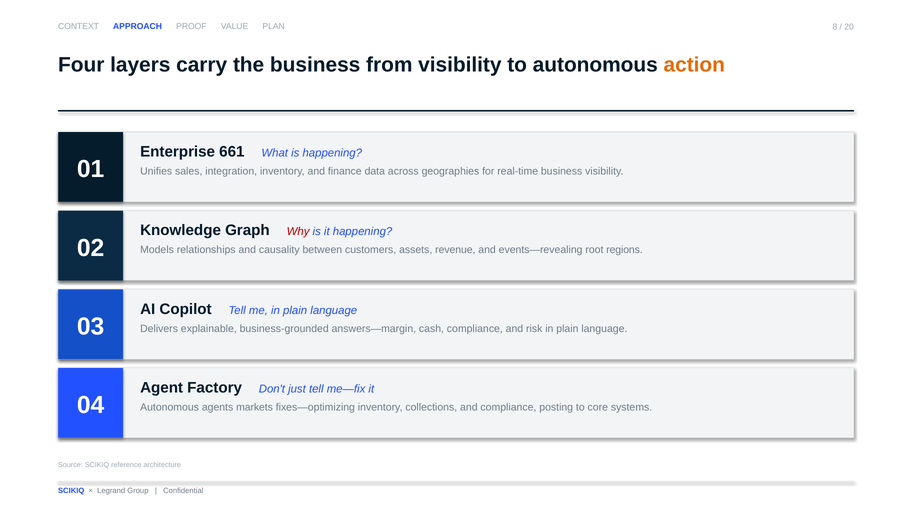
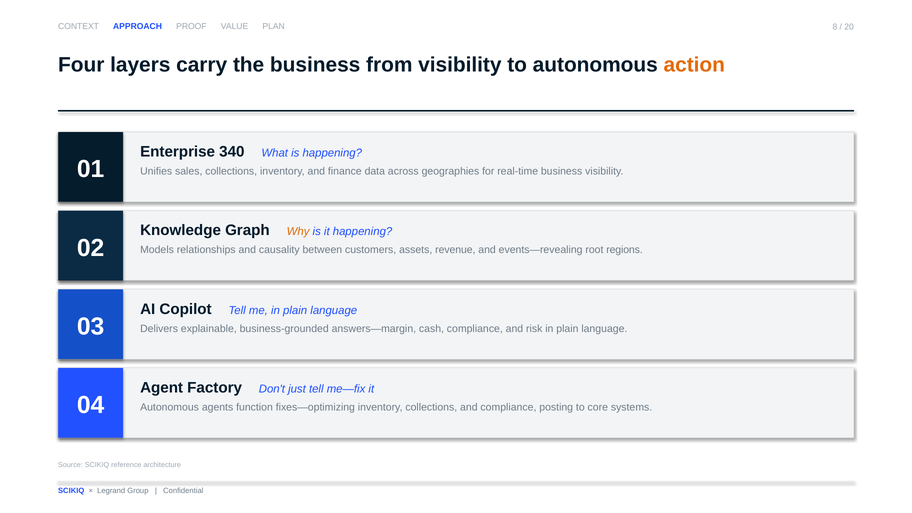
661: 661 -> 340 (232, 152)
sales integration: integration -> collections (231, 171)
Why colour: red -> orange (298, 232)
markets: markets -> function (254, 407)
